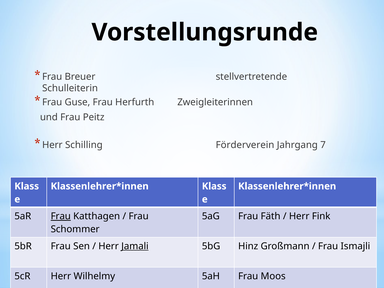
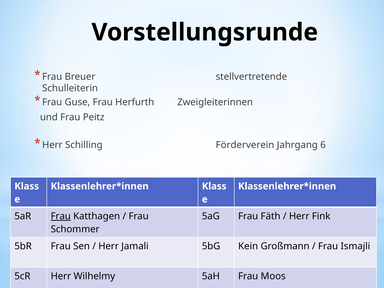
7: 7 -> 6 (323, 145)
Jamali underline: present -> none (135, 246)
Hinz: Hinz -> Kein (248, 246)
